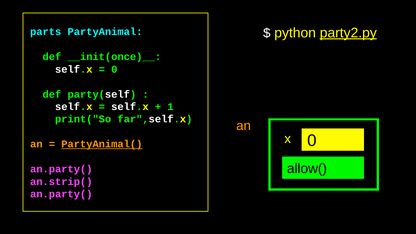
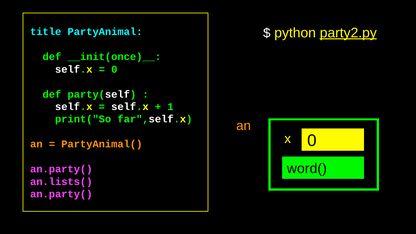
parts: parts -> title (46, 32)
PartyAnimal( underline: present -> none (102, 144)
allow(: allow( -> word( (307, 169)
an.strip(: an.strip( -> an.lists( (61, 182)
